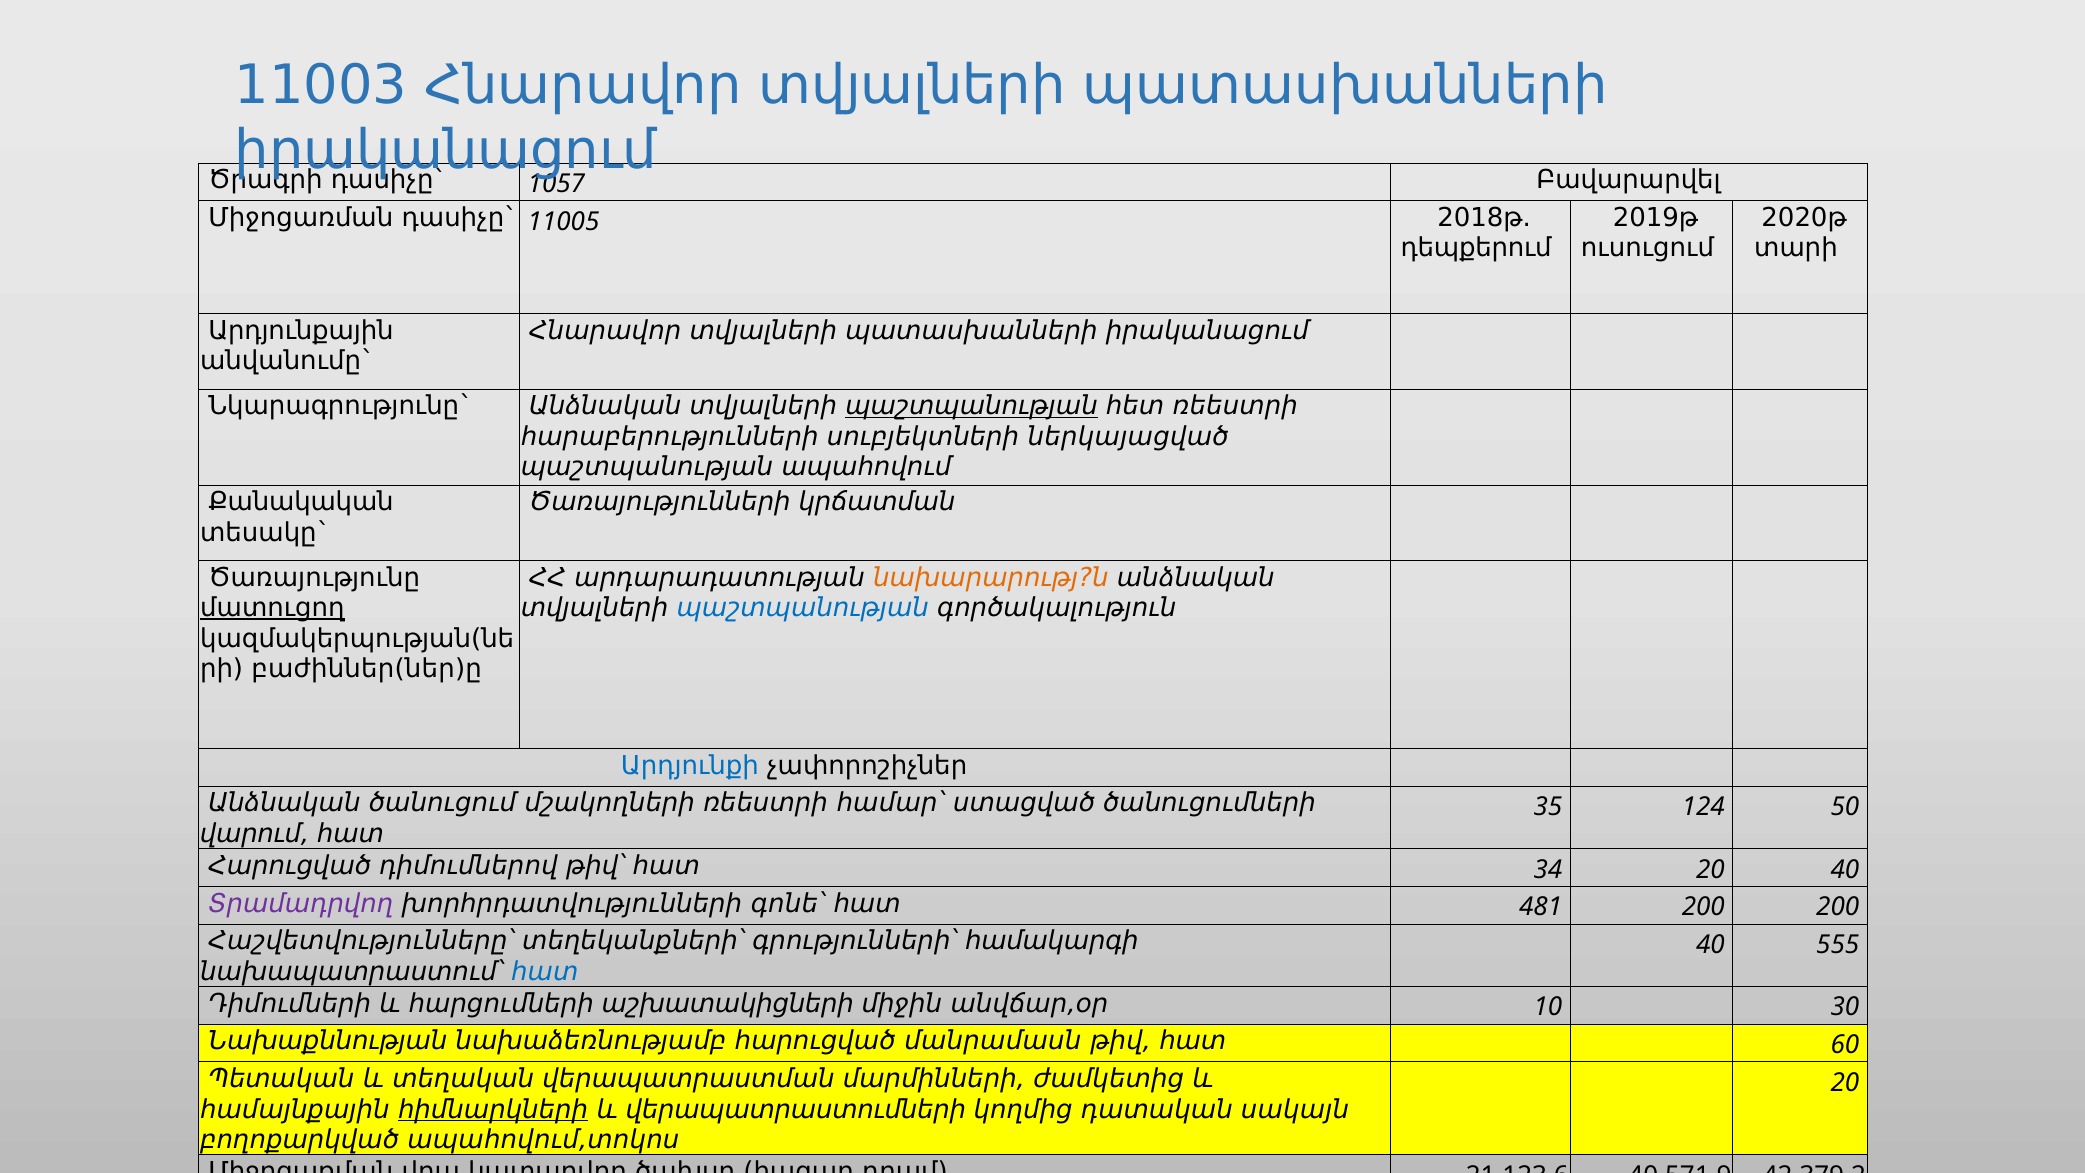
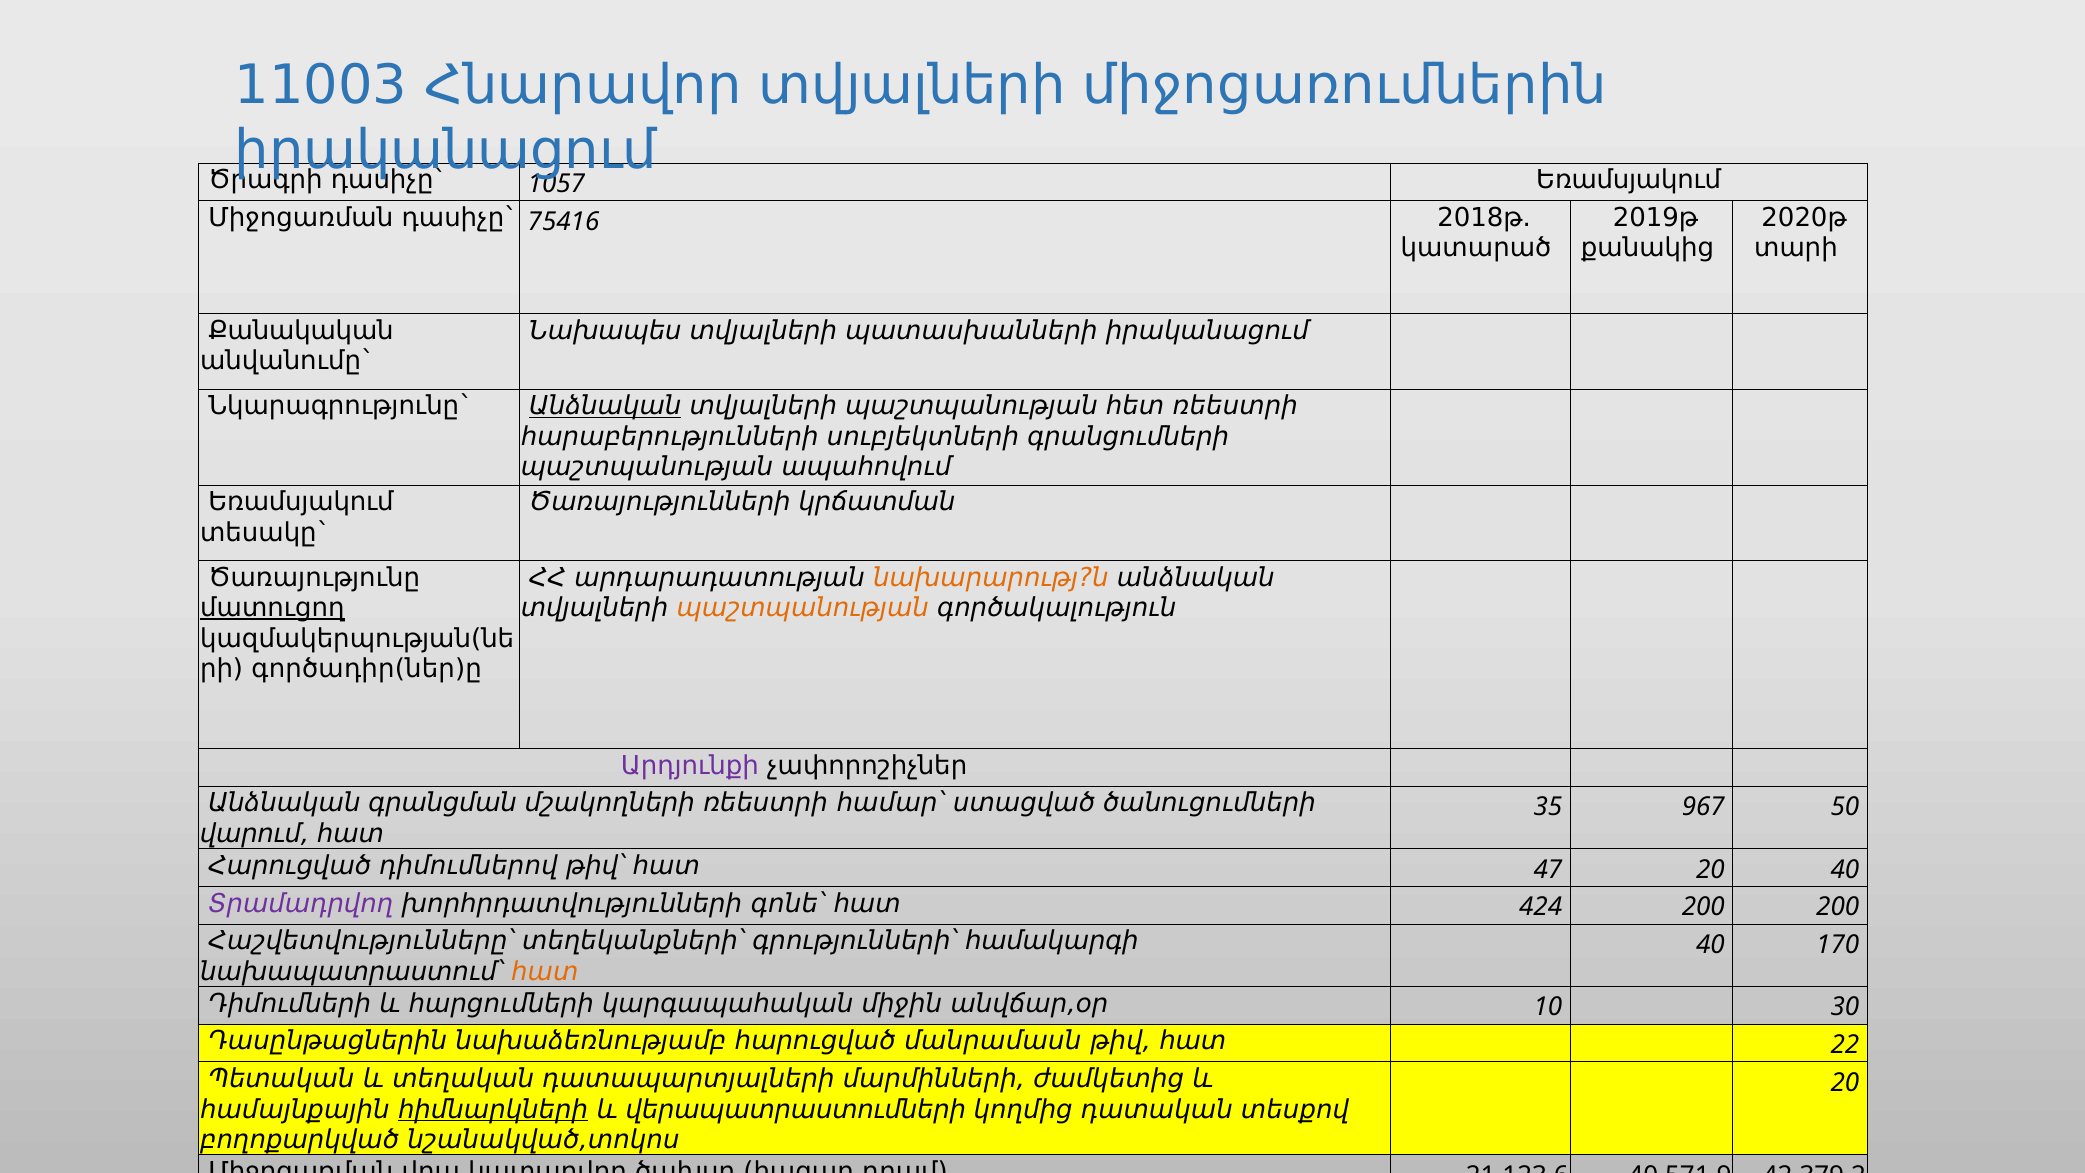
պատասխանների: պատասխանների -> միջոցառումներին (1345, 85)
1057 Բավարարվել: Բավարարվել -> Եռամսյակում (1629, 180)
11005: 11005 -> 75416 (564, 221)
դեպքերում: դեպքերում -> կատարած (1476, 248)
ուսուցում: ուսուցում -> քանակից (1648, 248)
Արդյունքային: Արդյունքային -> Քանակական (301, 331)
Հնարավոր: Հնարավոր -> Նախապես (605, 331)
Անձնական underline: none -> present (605, 406)
պաշտպանության underline: present -> none (972, 406)
ներկայացված: ներկայացված -> գրանցումների (1128, 437)
Քանակական: Քանակական -> Եռամսյակում (301, 502)
պաշտպանության colour: blue -> orange (803, 608)
բաժիններ(ներ)ը: բաժիններ(ներ)ը -> գործադիր(ներ)ը (367, 669)
Արդյունքի colour: blue -> purple (690, 766)
ծանուցում: ծանուցում -> գրանցման (443, 803)
124: 124 -> 967 (1703, 807)
34: 34 -> 47 (1548, 869)
481: 481 -> 424 (1541, 907)
555: 555 -> 170 (1838, 945)
հատ colour: blue -> orange (545, 972)
աշխատակիցների: աշխատակիցների -> կարգապահական (728, 1004)
Նախաքննության: Նախաքննության -> Դասընթացներին (328, 1041)
60: 60 -> 22 (1845, 1045)
վերապատրաստման: վերապատրաստման -> դատապարտյալների (689, 1079)
սակայն: սակայն -> տեսքով (1295, 1109)
ապահովում,տոկոս: ապահովում,տոկոս -> նշանակված,տոկոս (543, 1140)
